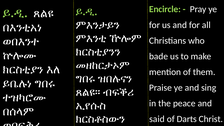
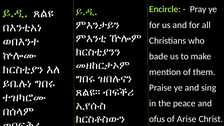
said: said -> ofus (157, 119)
Darts: Darts -> Arise (187, 119)
